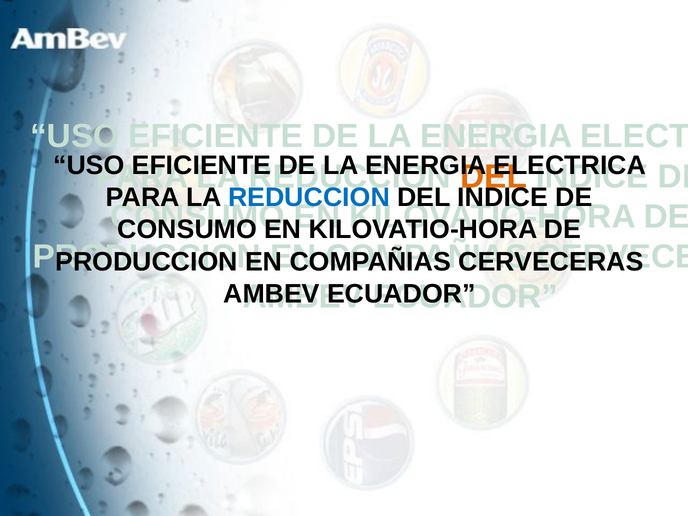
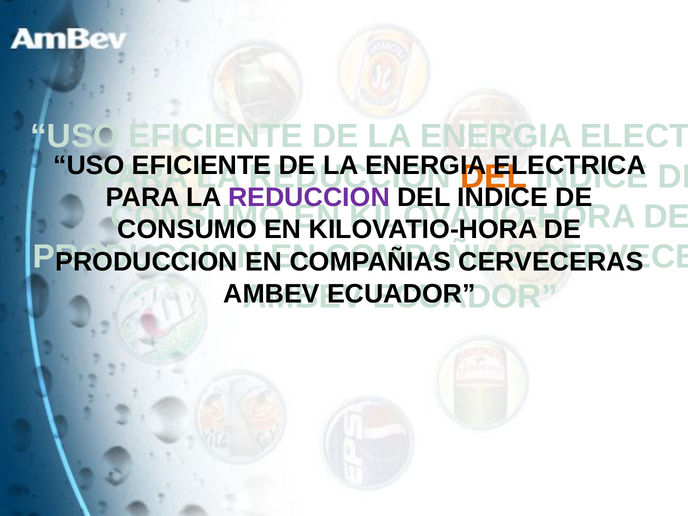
REDUCCION colour: blue -> purple (309, 198)
